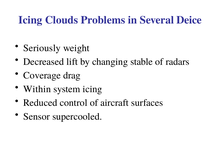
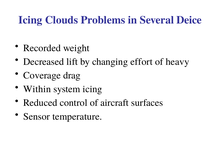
Seriously: Seriously -> Recorded (42, 48)
stable: stable -> effort (141, 62)
radars: radars -> heavy (177, 62)
supercooled: supercooled -> temperature (77, 116)
